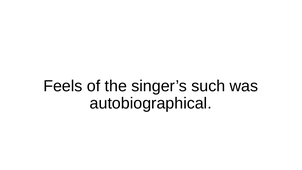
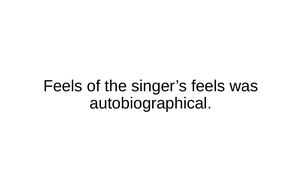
singer’s such: such -> feels (208, 86)
